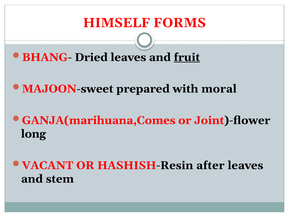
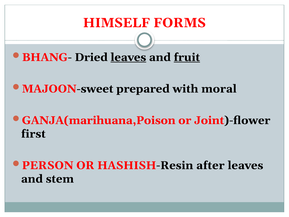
leaves underline: none -> present (128, 57)
GANJA(marihuana,Comes: GANJA(marihuana,Comes -> GANJA(marihuana,Poison (99, 120)
long: long -> first (33, 134)
VACANT: VACANT -> PERSON (48, 165)
